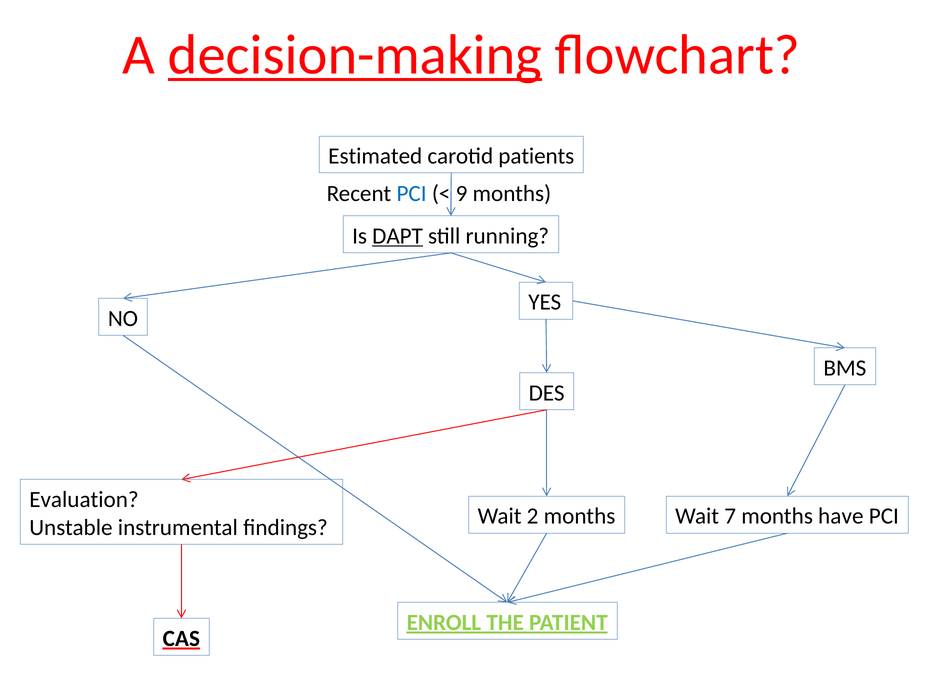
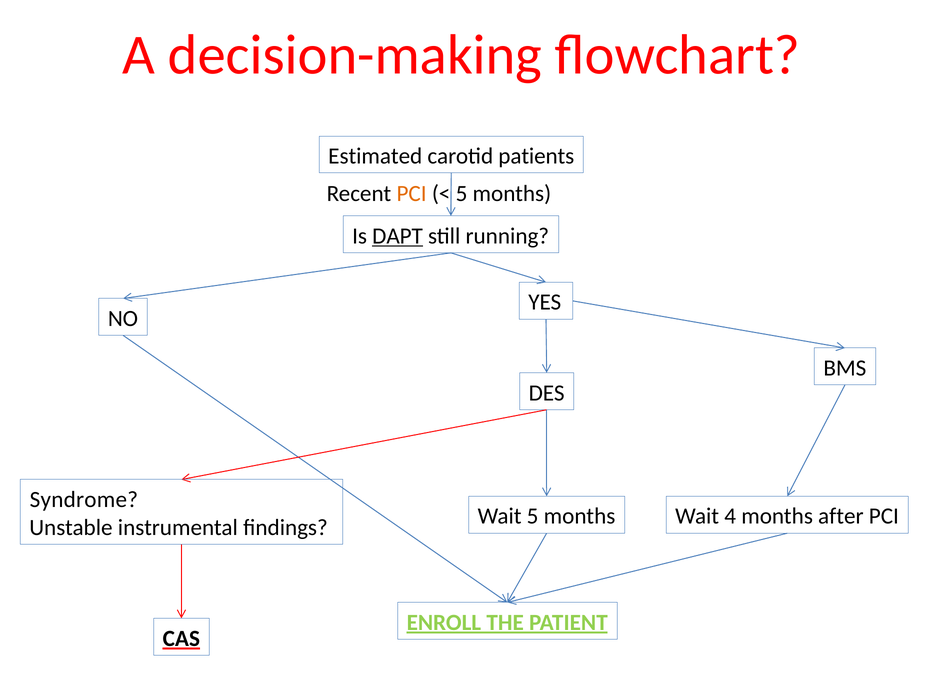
decision-making underline: present -> none (355, 55)
PCI colour: blue -> orange (412, 193)
9: 9 -> 5 (461, 193)
Evaluation: Evaluation -> Syndrome (84, 499)
Wait 2: 2 -> 5 (533, 516)
7: 7 -> 4 (730, 516)
have: have -> after (841, 516)
